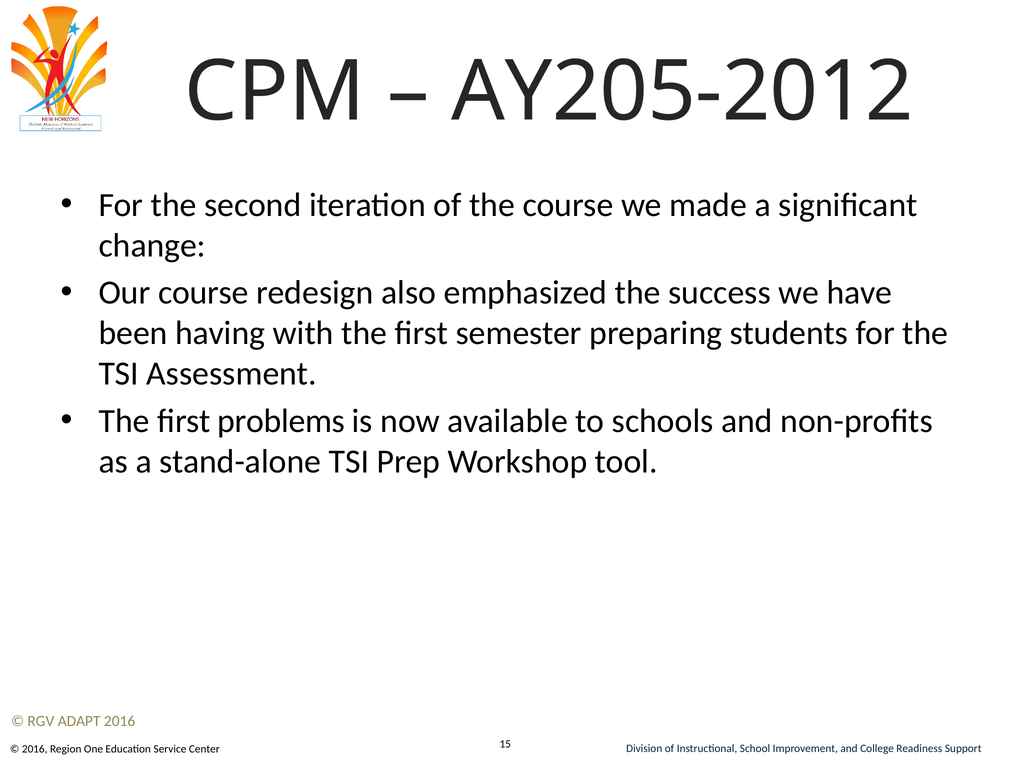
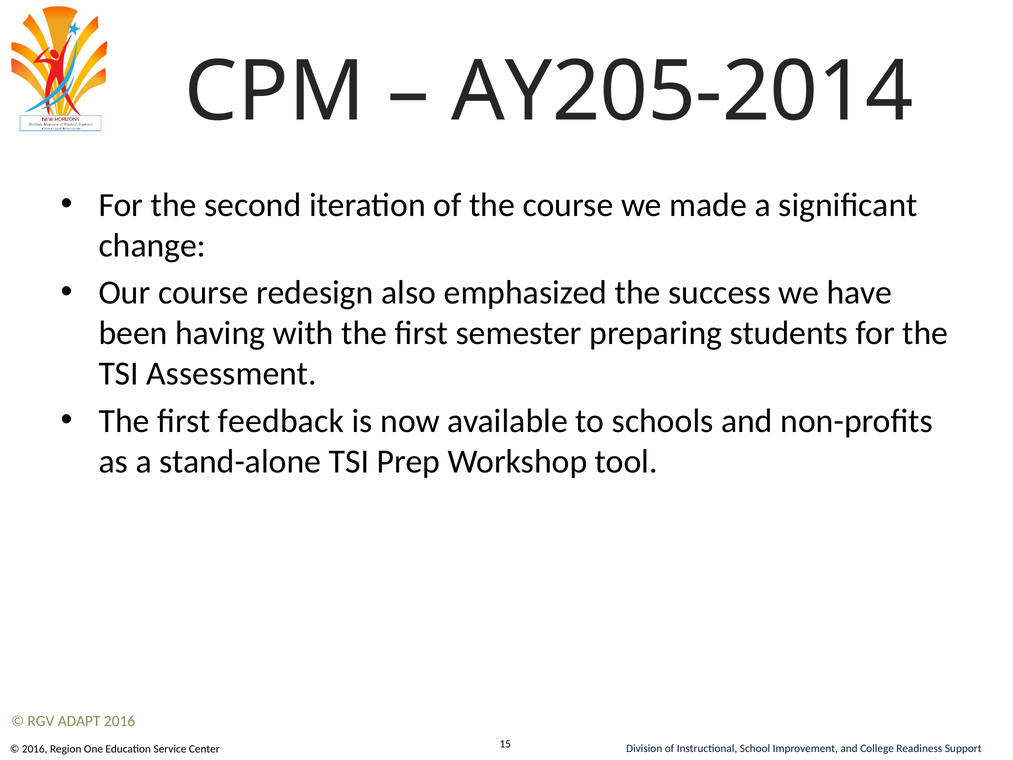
AY205-2012: AY205-2012 -> AY205-2014 (683, 92)
problems: problems -> feedback (281, 421)
